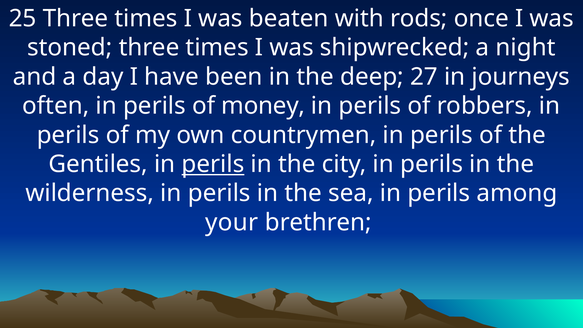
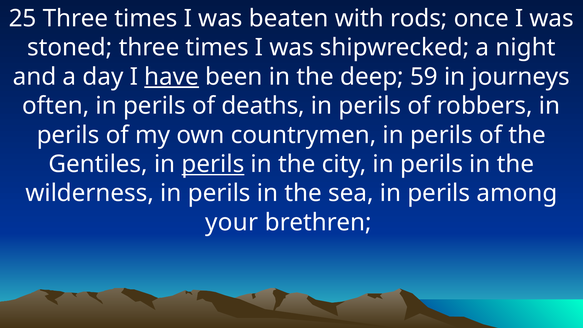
have underline: none -> present (172, 77)
27: 27 -> 59 (424, 77)
money: money -> deaths (263, 106)
